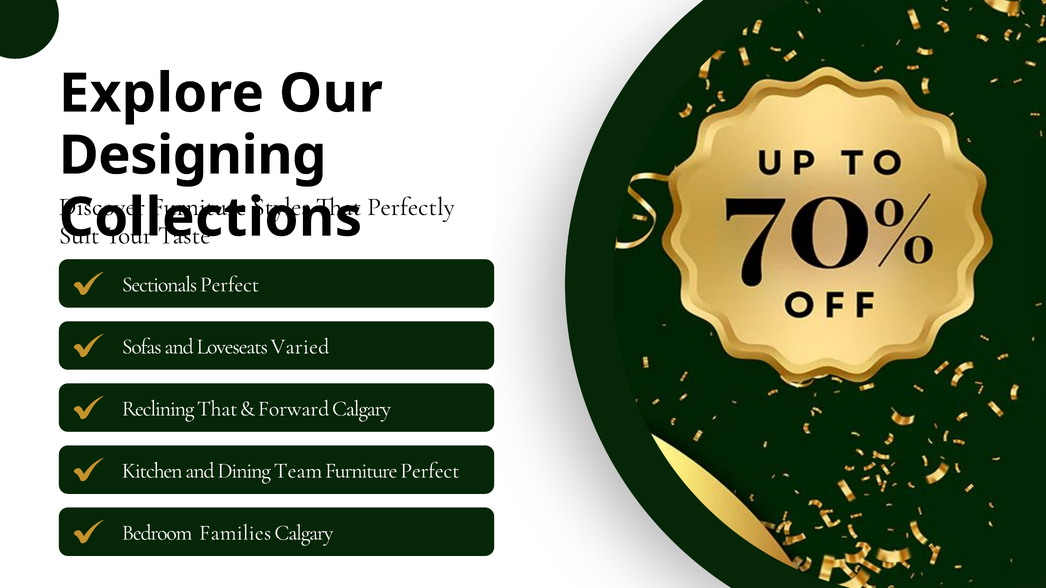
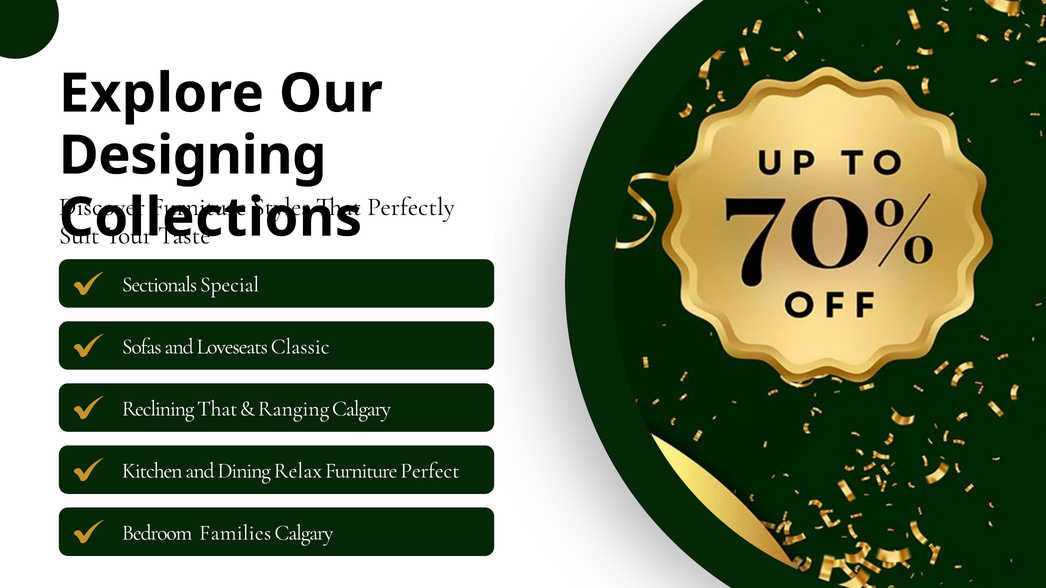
Sectionals Perfect: Perfect -> Special (230, 284)
Varied: Varied -> Classic (300, 346)
Forward: Forward -> Ranging (294, 409)
Team: Team -> Relax (298, 471)
